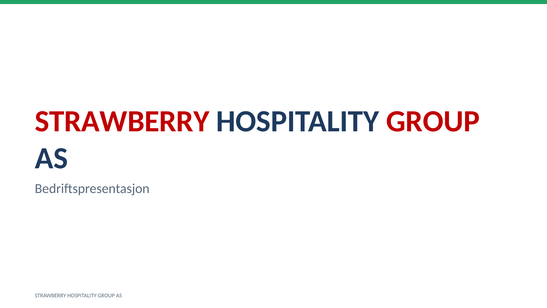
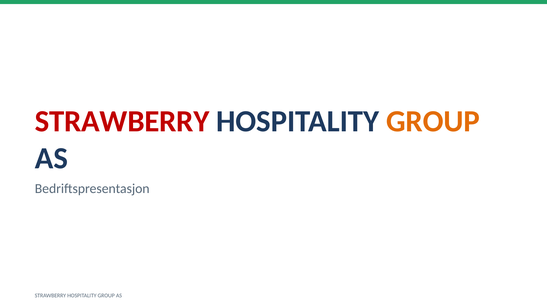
GROUP colour: red -> orange (433, 121)
